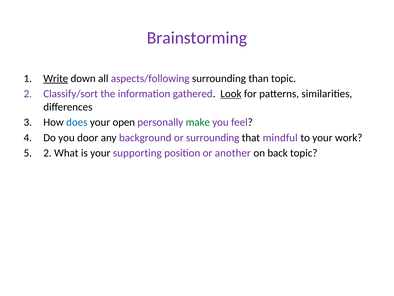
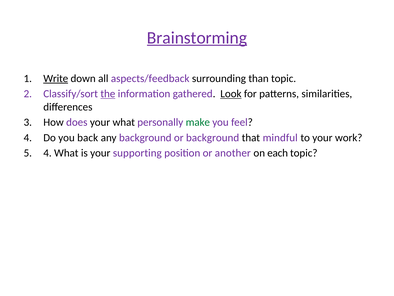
Brainstorming underline: none -> present (197, 38)
aspects/following: aspects/following -> aspects/feedback (150, 78)
the underline: none -> present (108, 94)
does colour: blue -> purple (77, 122)
your open: open -> what (124, 122)
door: door -> back (88, 137)
or surrounding: surrounding -> background (213, 137)
5 2: 2 -> 4 (47, 153)
back: back -> each (278, 153)
